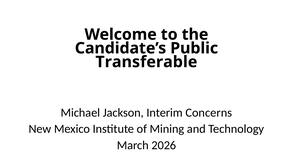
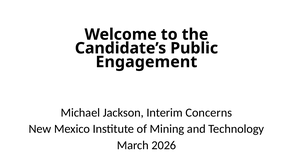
Transferable: Transferable -> Engagement (146, 62)
